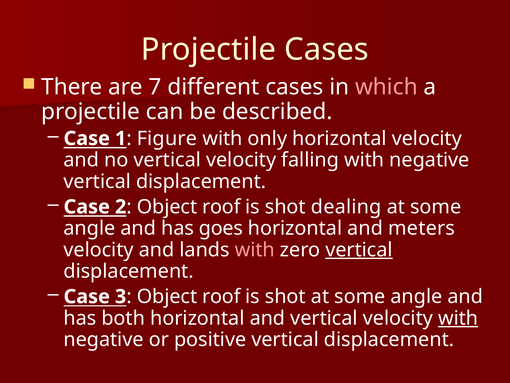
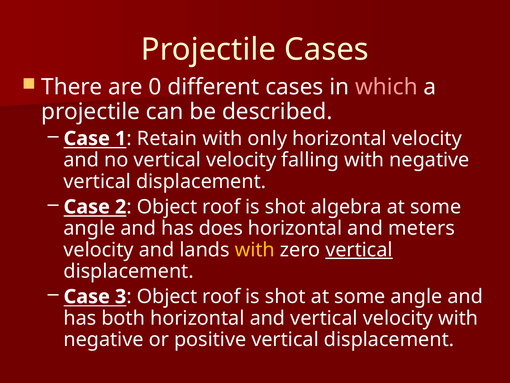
7: 7 -> 0 (155, 87)
Figure: Figure -> Retain (167, 138)
dealing: dealing -> algebra (346, 207)
goes: goes -> does (221, 228)
with colour: pink -> yellow (255, 249)
with underline: present -> none (458, 318)
